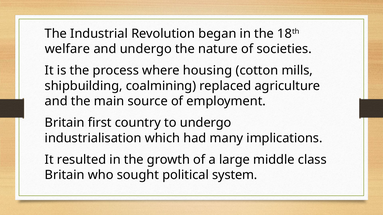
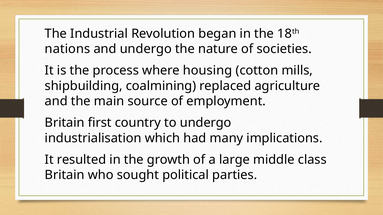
welfare: welfare -> nations (67, 49)
system: system -> parties (235, 175)
